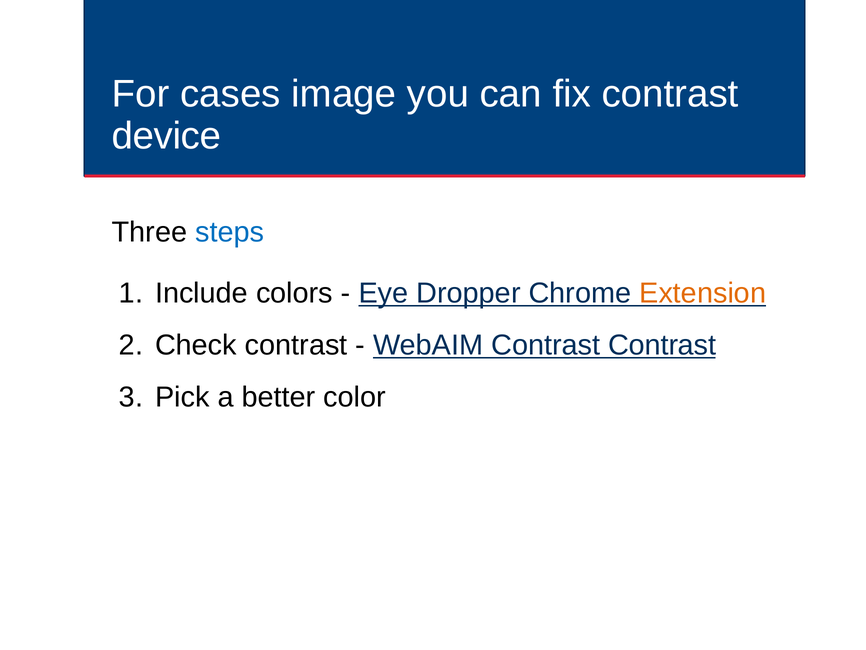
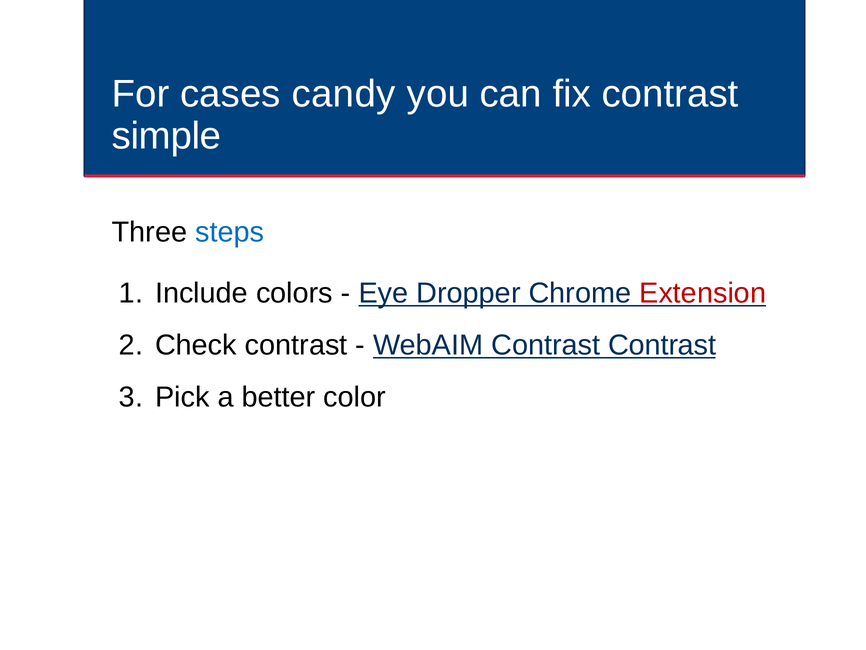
image: image -> candy (344, 94)
device: device -> simple (166, 136)
Extension colour: orange -> red (703, 293)
